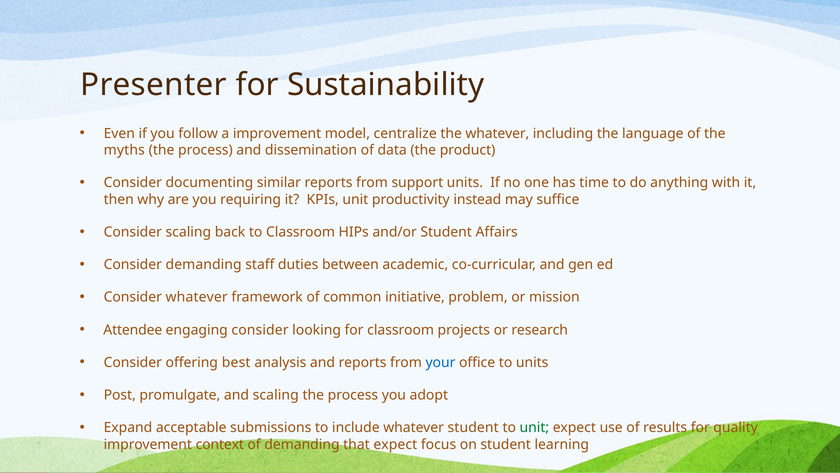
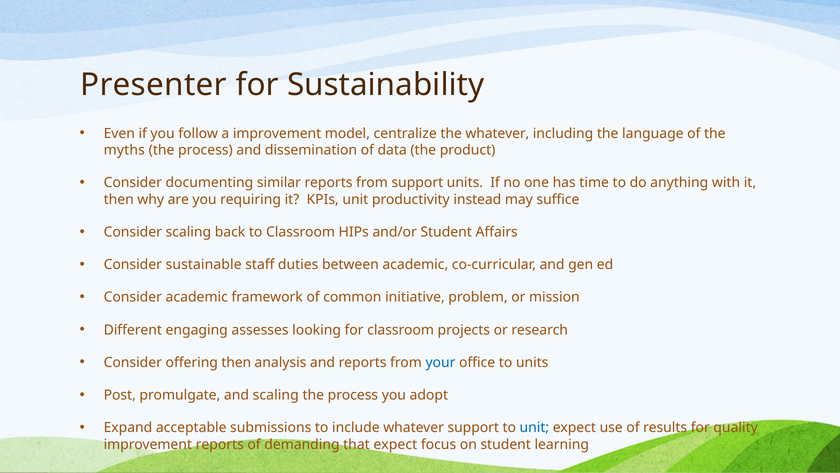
Consider demanding: demanding -> sustainable (204, 264)
Consider whatever: whatever -> academic (197, 297)
Attendee: Attendee -> Different (133, 330)
engaging consider: consider -> assesses (260, 330)
offering best: best -> then (236, 362)
whatever student: student -> support (473, 427)
unit colour: green -> blue (534, 427)
improvement context: context -> reports (220, 444)
